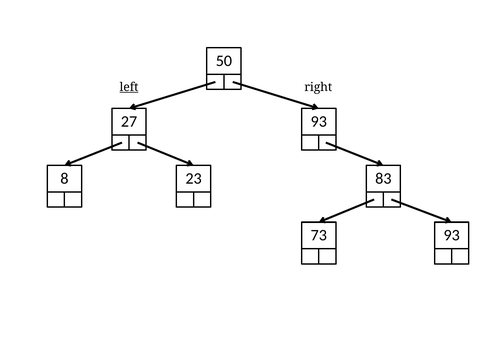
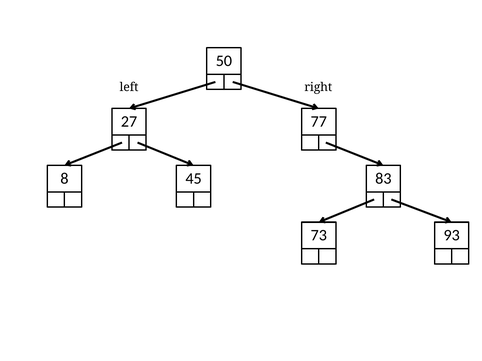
left underline: present -> none (129, 87)
27 93: 93 -> 77 (319, 122)
23: 23 -> 45 (194, 179)
